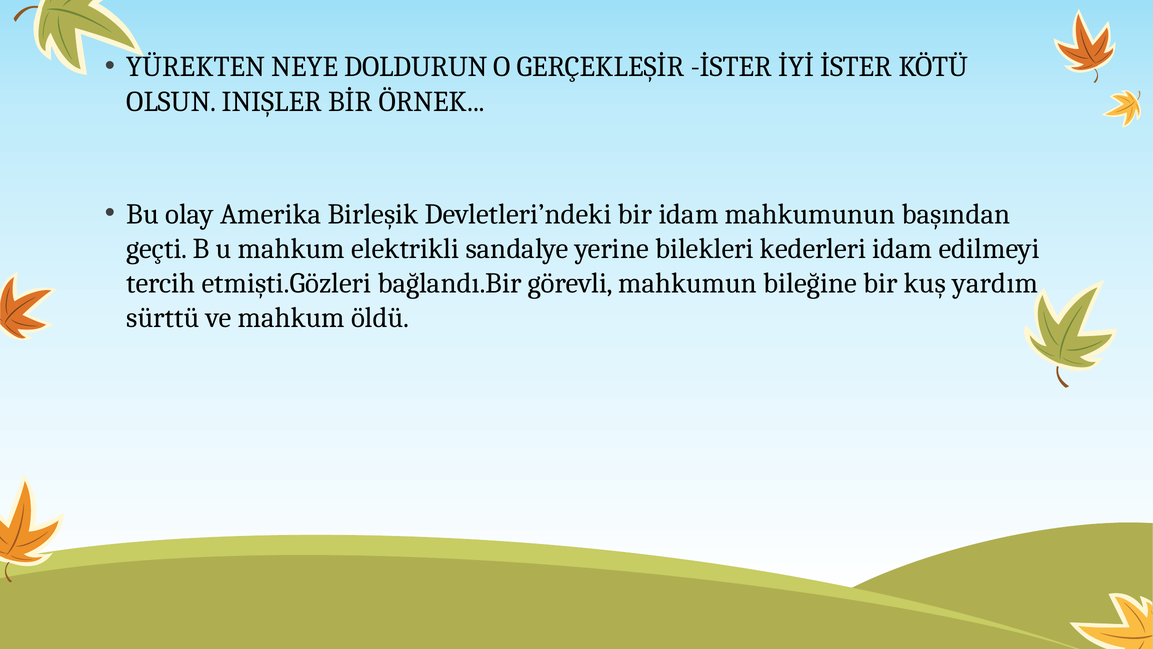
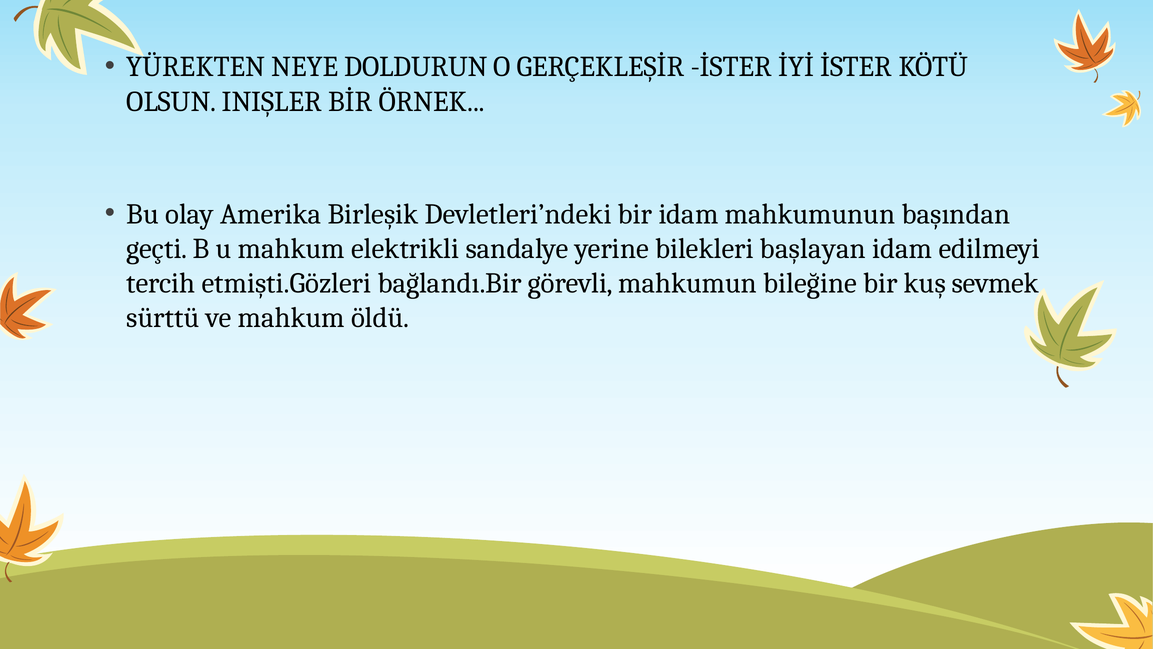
kederleri: kederleri -> başlayan (813, 248)
yardım: yardım -> sevmek (995, 283)
